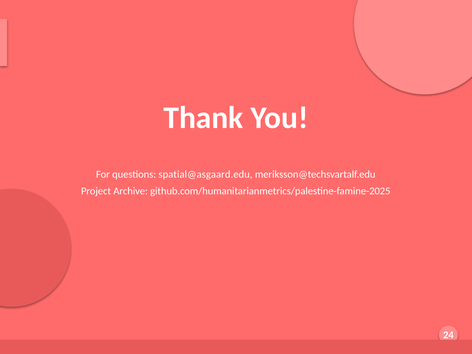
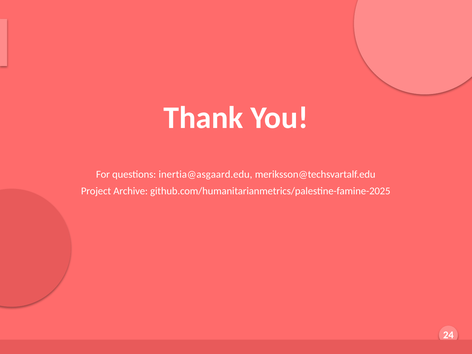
spatial@asgaard.edu: spatial@asgaard.edu -> inertia@asgaard.edu (205, 175)
